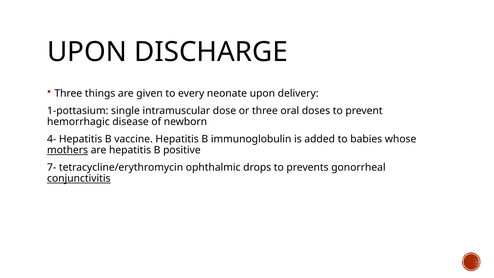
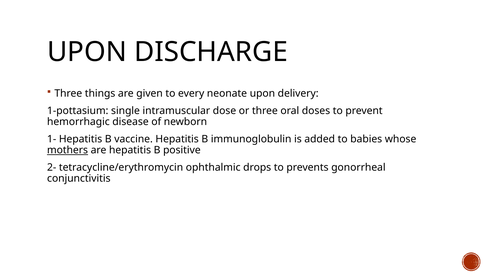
4-: 4- -> 1- (52, 139)
7-: 7- -> 2- (52, 167)
conjunctivitis underline: present -> none (79, 179)
